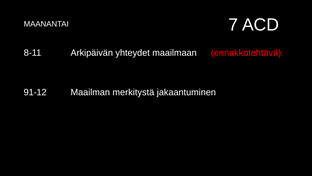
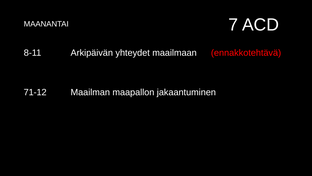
91-12: 91-12 -> 71-12 (35, 92)
merkitystä: merkitystä -> maapallon (133, 92)
